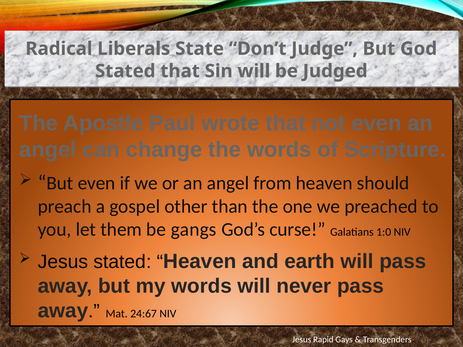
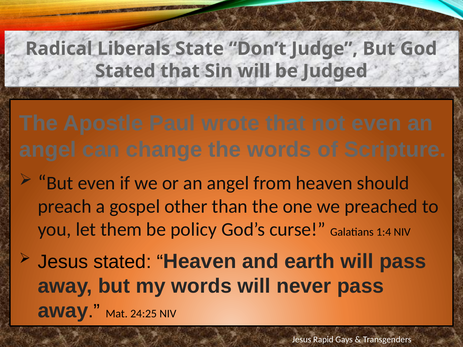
gangs: gangs -> policy (194, 230)
1:0: 1:0 -> 1:4 (384, 232)
24:67: 24:67 -> 24:25 (144, 314)
